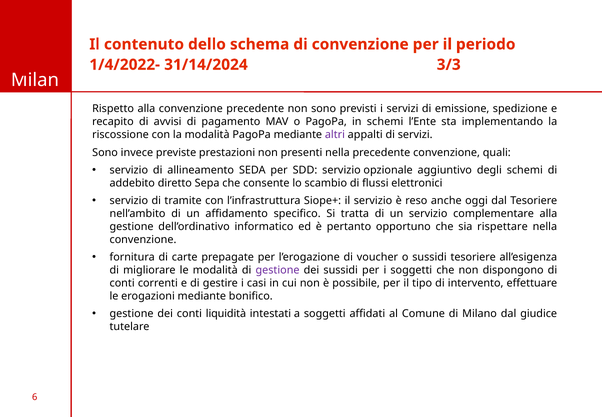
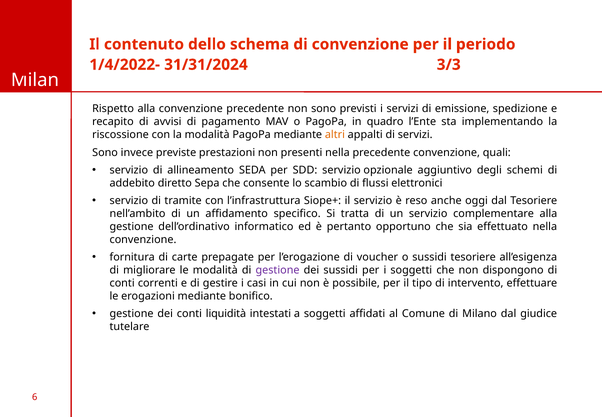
31/14/2024: 31/14/2024 -> 31/31/2024 (206, 65)
in schemi: schemi -> quadro (385, 122)
altri colour: purple -> orange (335, 135)
rispettare: rispettare -> effettuato (503, 227)
